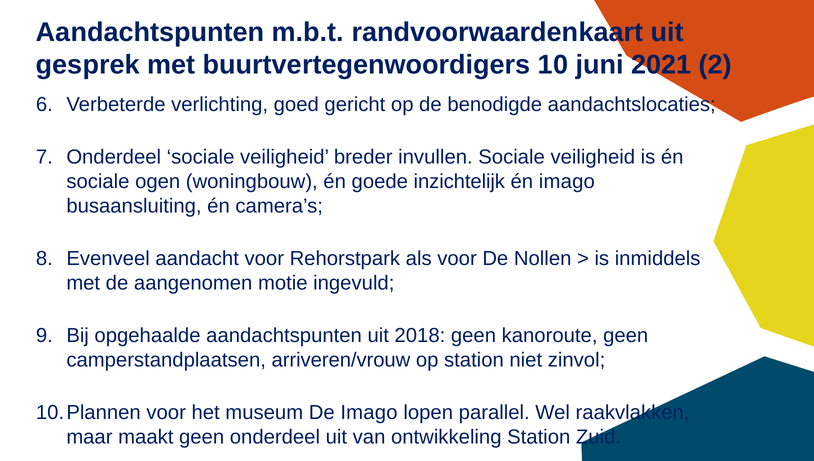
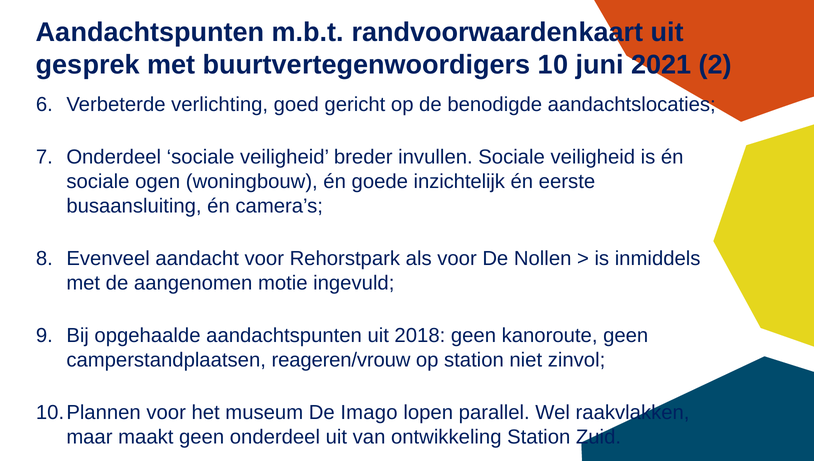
én imago: imago -> eerste (567, 182)
arriveren/vrouw: arriveren/vrouw -> reageren/vrouw (341, 360)
